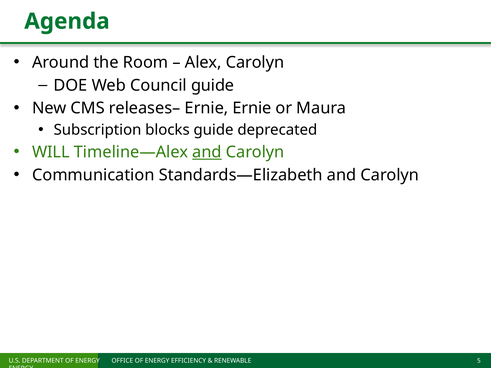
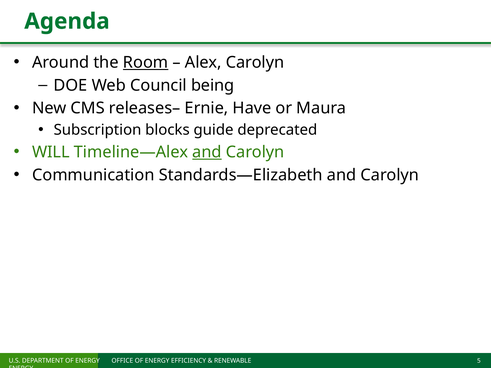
Room underline: none -> present (146, 63)
Council guide: guide -> being (213, 85)
Ernie Ernie: Ernie -> Have (252, 108)
